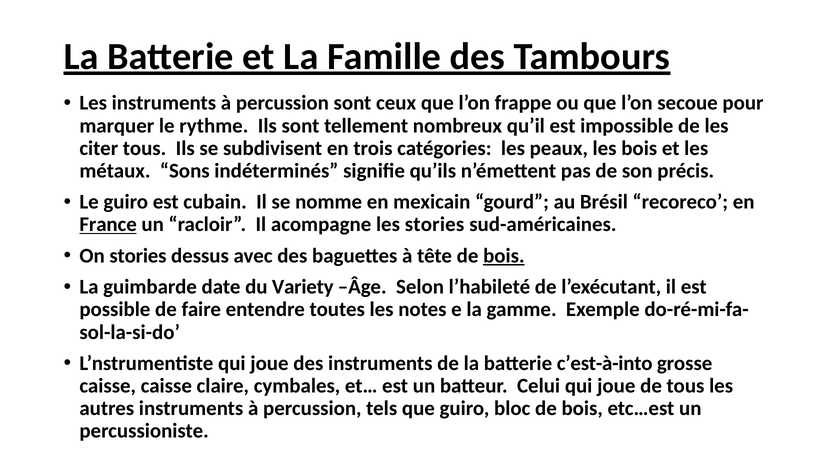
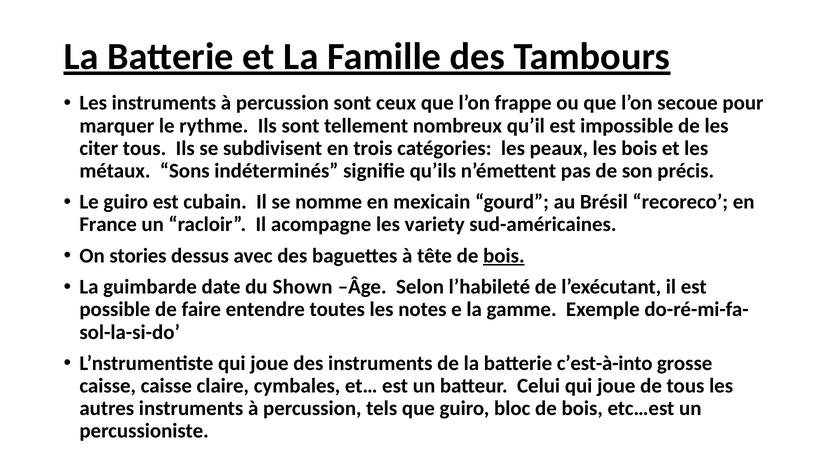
France underline: present -> none (108, 225)
les stories: stories -> variety (435, 225)
Variety: Variety -> Shown (303, 287)
